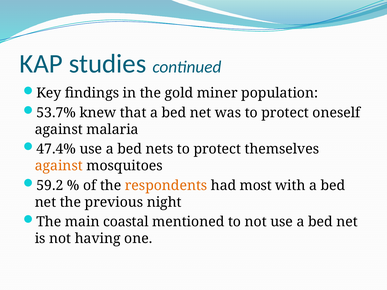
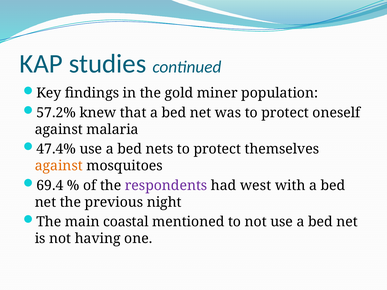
53.7%: 53.7% -> 57.2% (56, 113)
59.2: 59.2 -> 69.4 (50, 186)
respondents colour: orange -> purple (166, 186)
most: most -> west (256, 186)
